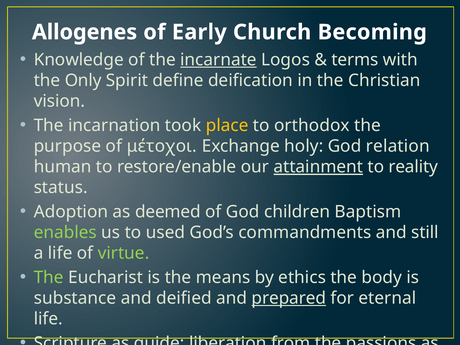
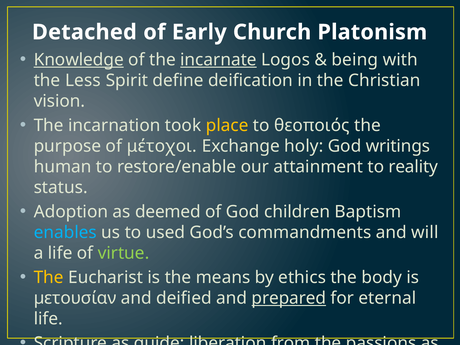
Allogenes: Allogenes -> Detached (84, 32)
Becoming: Becoming -> Platonism (372, 32)
Knowledge underline: none -> present (79, 60)
terms: terms -> being (355, 60)
Only: Only -> Less (83, 81)
orthodox: orthodox -> θεοποιός (312, 125)
relation: relation -> writings (398, 146)
attainment underline: present -> none (318, 167)
enables colour: light green -> light blue (65, 233)
still: still -> will (425, 233)
The colour: light green -> yellow (49, 277)
substance: substance -> µετουσίαν (75, 298)
